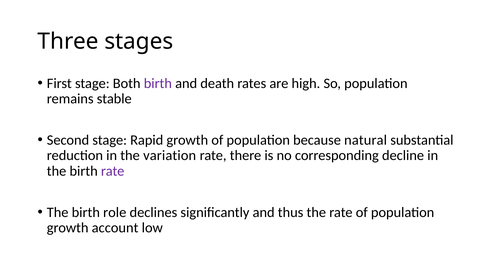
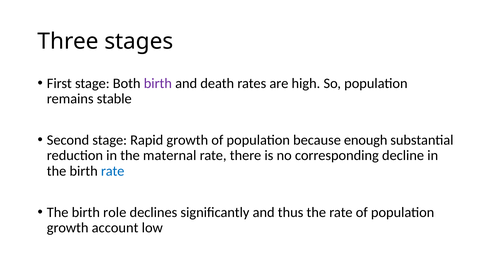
natural: natural -> enough (366, 140)
variation: variation -> maternal (170, 156)
rate colour: purple -> blue (113, 171)
